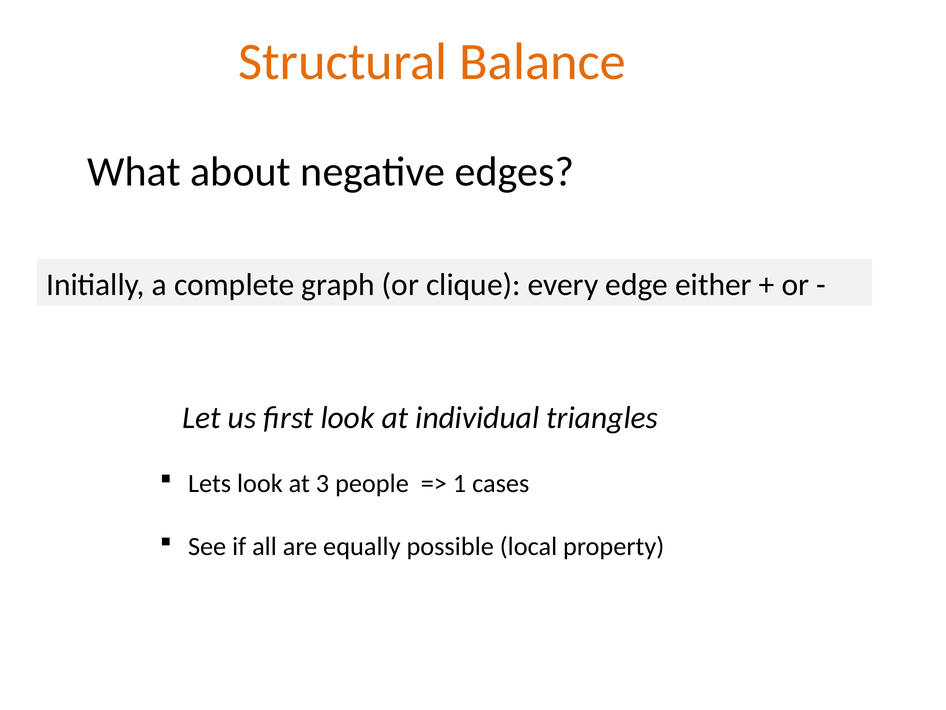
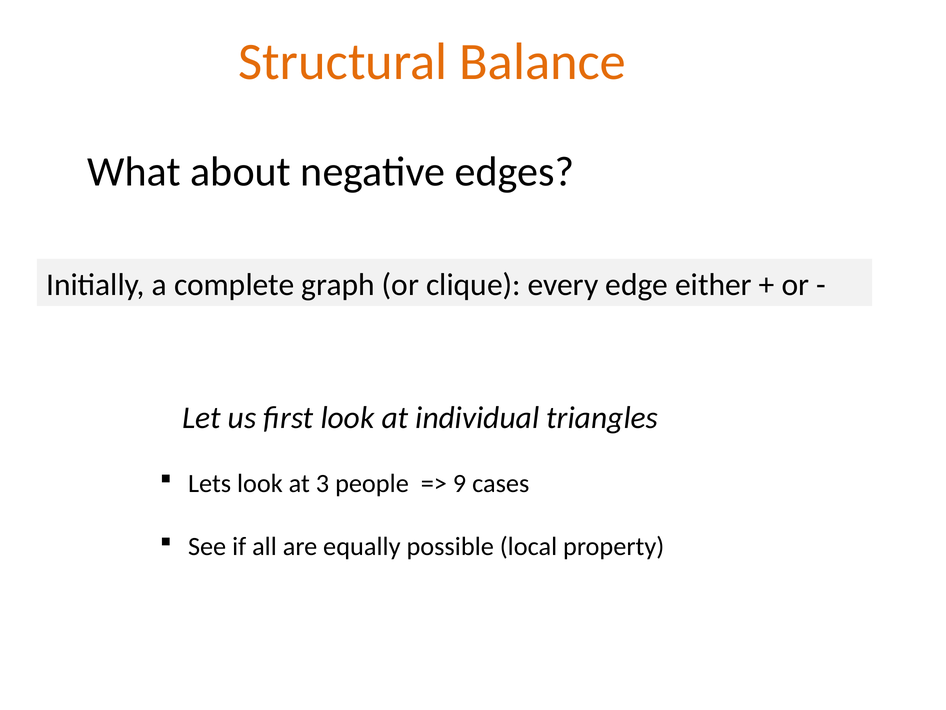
1: 1 -> 9 (460, 483)
